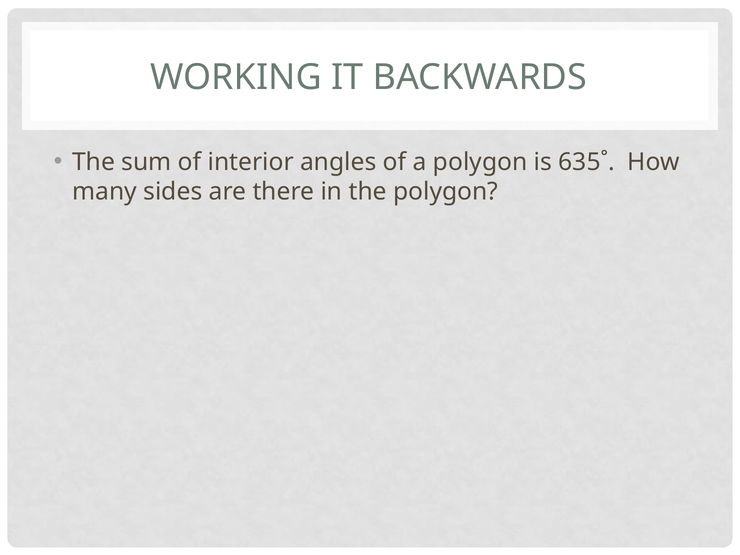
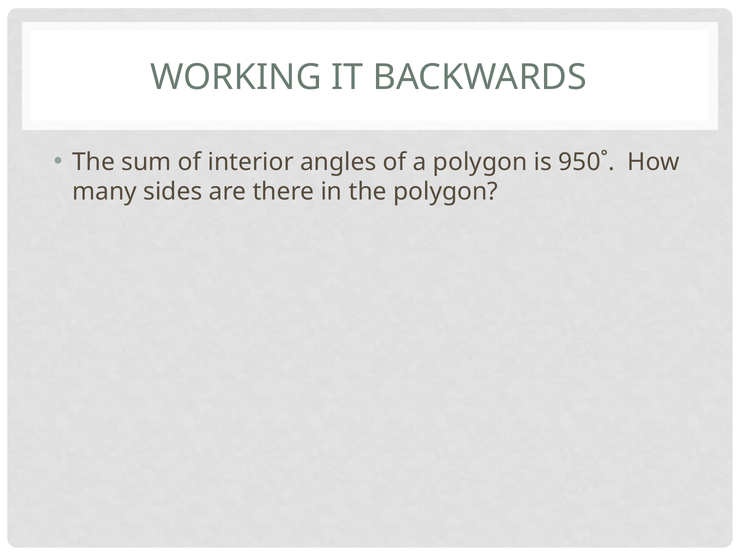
635˚: 635˚ -> 950˚ (586, 162)
